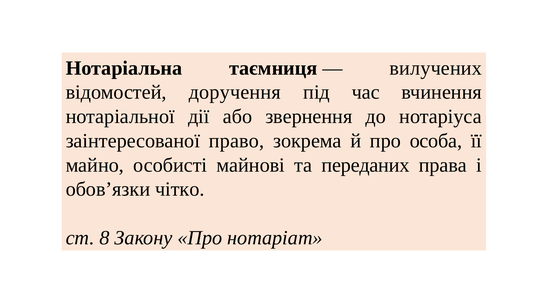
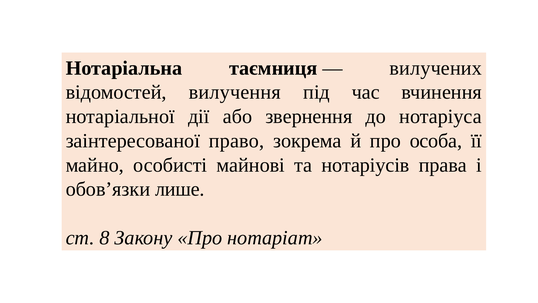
доручення: доручення -> вилучення (235, 92)
переданих: переданих -> нотаріусів (365, 165)
чітко: чітко -> лише (180, 189)
